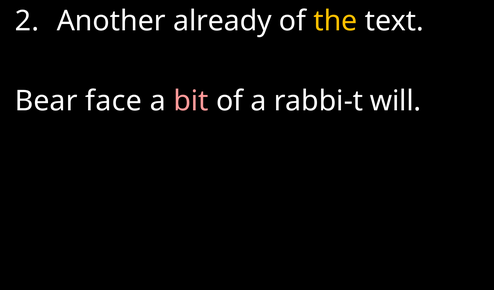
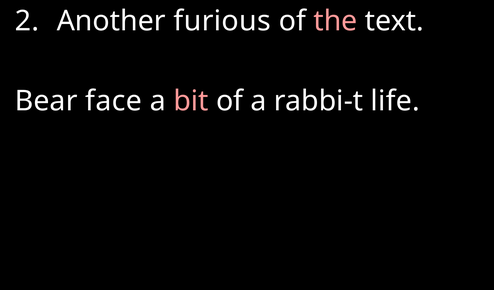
already: already -> furious (222, 21)
the colour: yellow -> pink (335, 21)
will: will -> life (395, 101)
